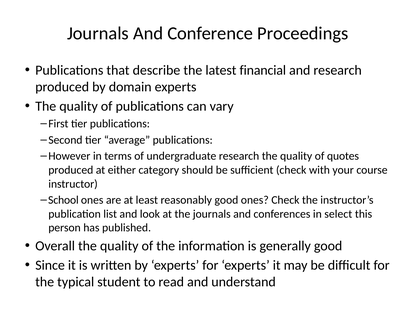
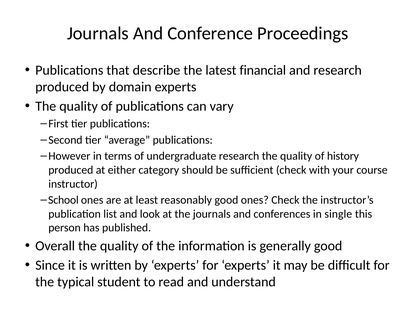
quotes: quotes -> history (343, 156)
select: select -> single (338, 214)
